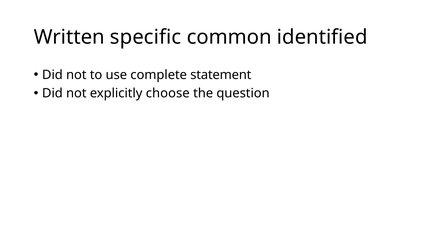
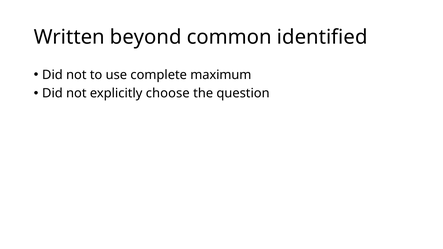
specific: specific -> beyond (146, 37)
statement: statement -> maximum (221, 75)
